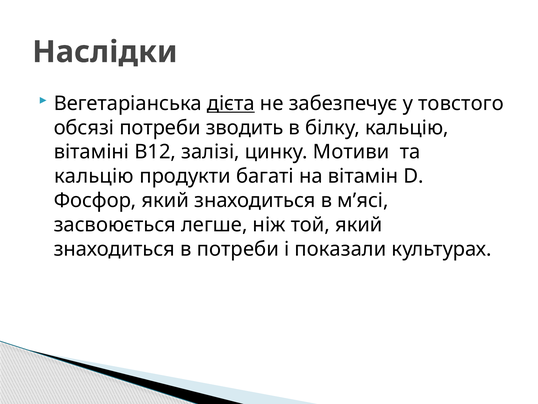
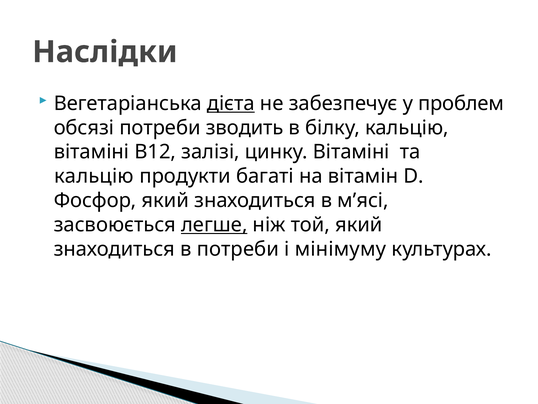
товстого: товстого -> проблем (461, 103)
цинку Мотиви: Мотиви -> Вітаміні (351, 152)
легше underline: none -> present (214, 224)
показали: показали -> мінімуму (340, 249)
